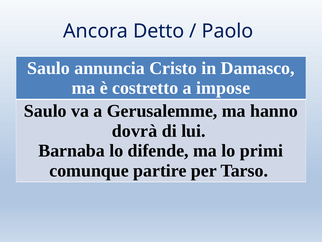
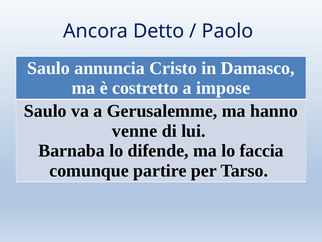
dovrà: dovrà -> venne (135, 131)
primi: primi -> faccia (262, 150)
